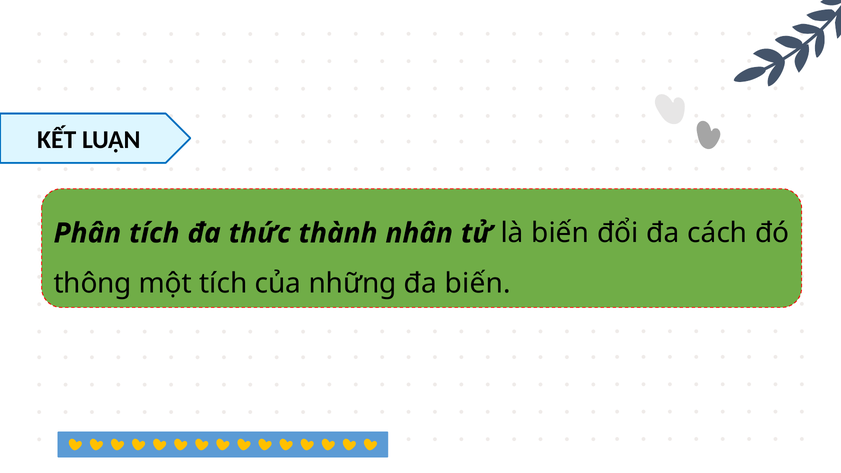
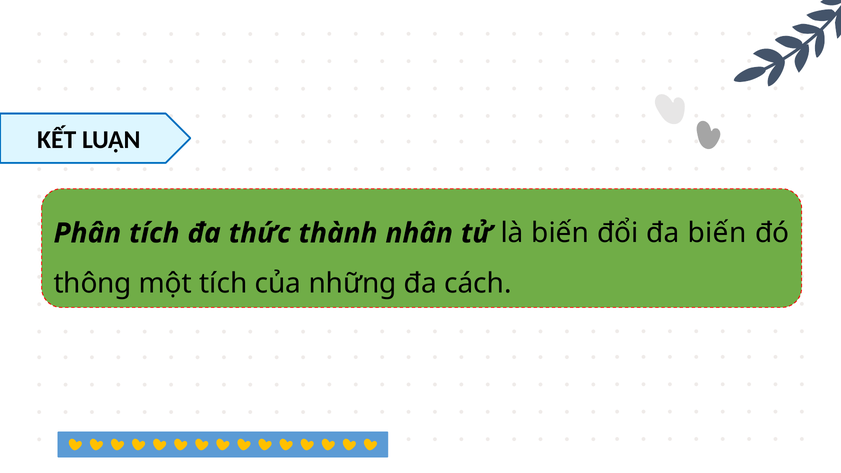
đa cách: cách -> biến (717, 233)
đa biến: biến -> cách (478, 284)
